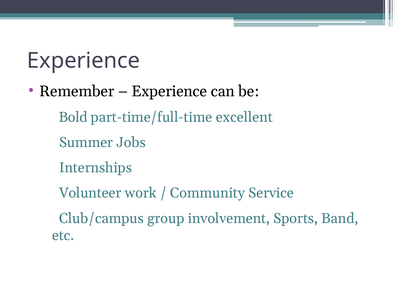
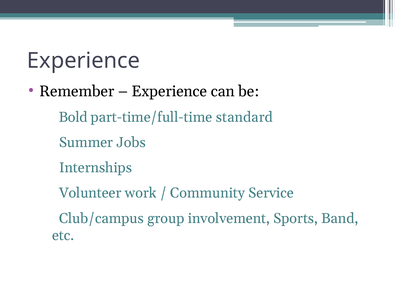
excellent: excellent -> standard (244, 117)
